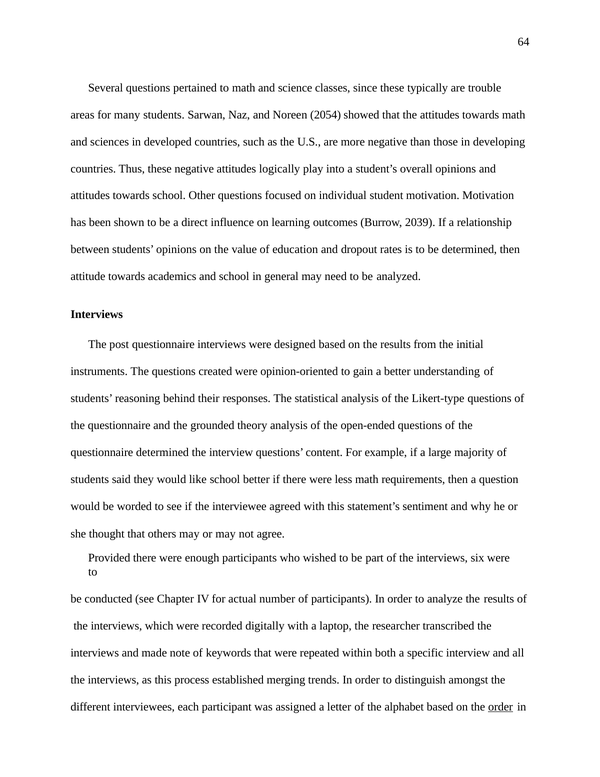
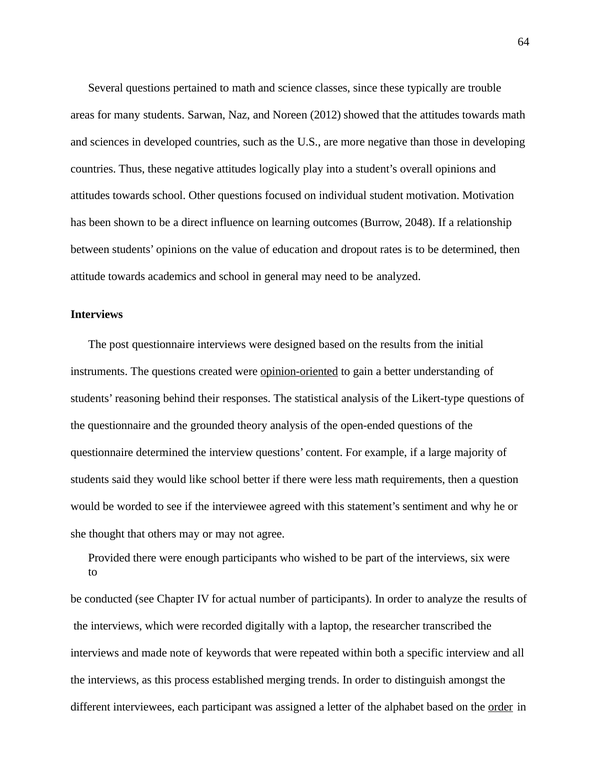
2054: 2054 -> 2012 (326, 115)
2039: 2039 -> 2048 (420, 222)
opinion-oriented underline: none -> present (299, 371)
